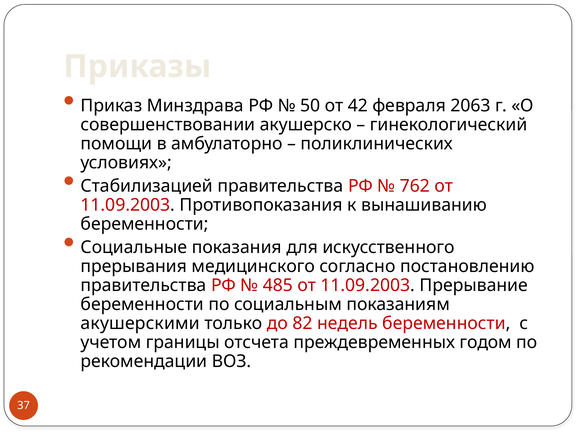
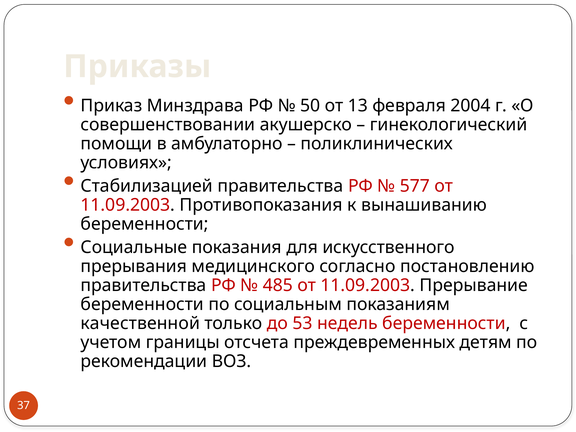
42: 42 -> 13 (358, 106)
2063: 2063 -> 2004 (470, 106)
762: 762 -> 577 (415, 186)
акушерскими: акушерскими -> качественной (140, 323)
82: 82 -> 53 (303, 323)
годом: годом -> детям (486, 342)
